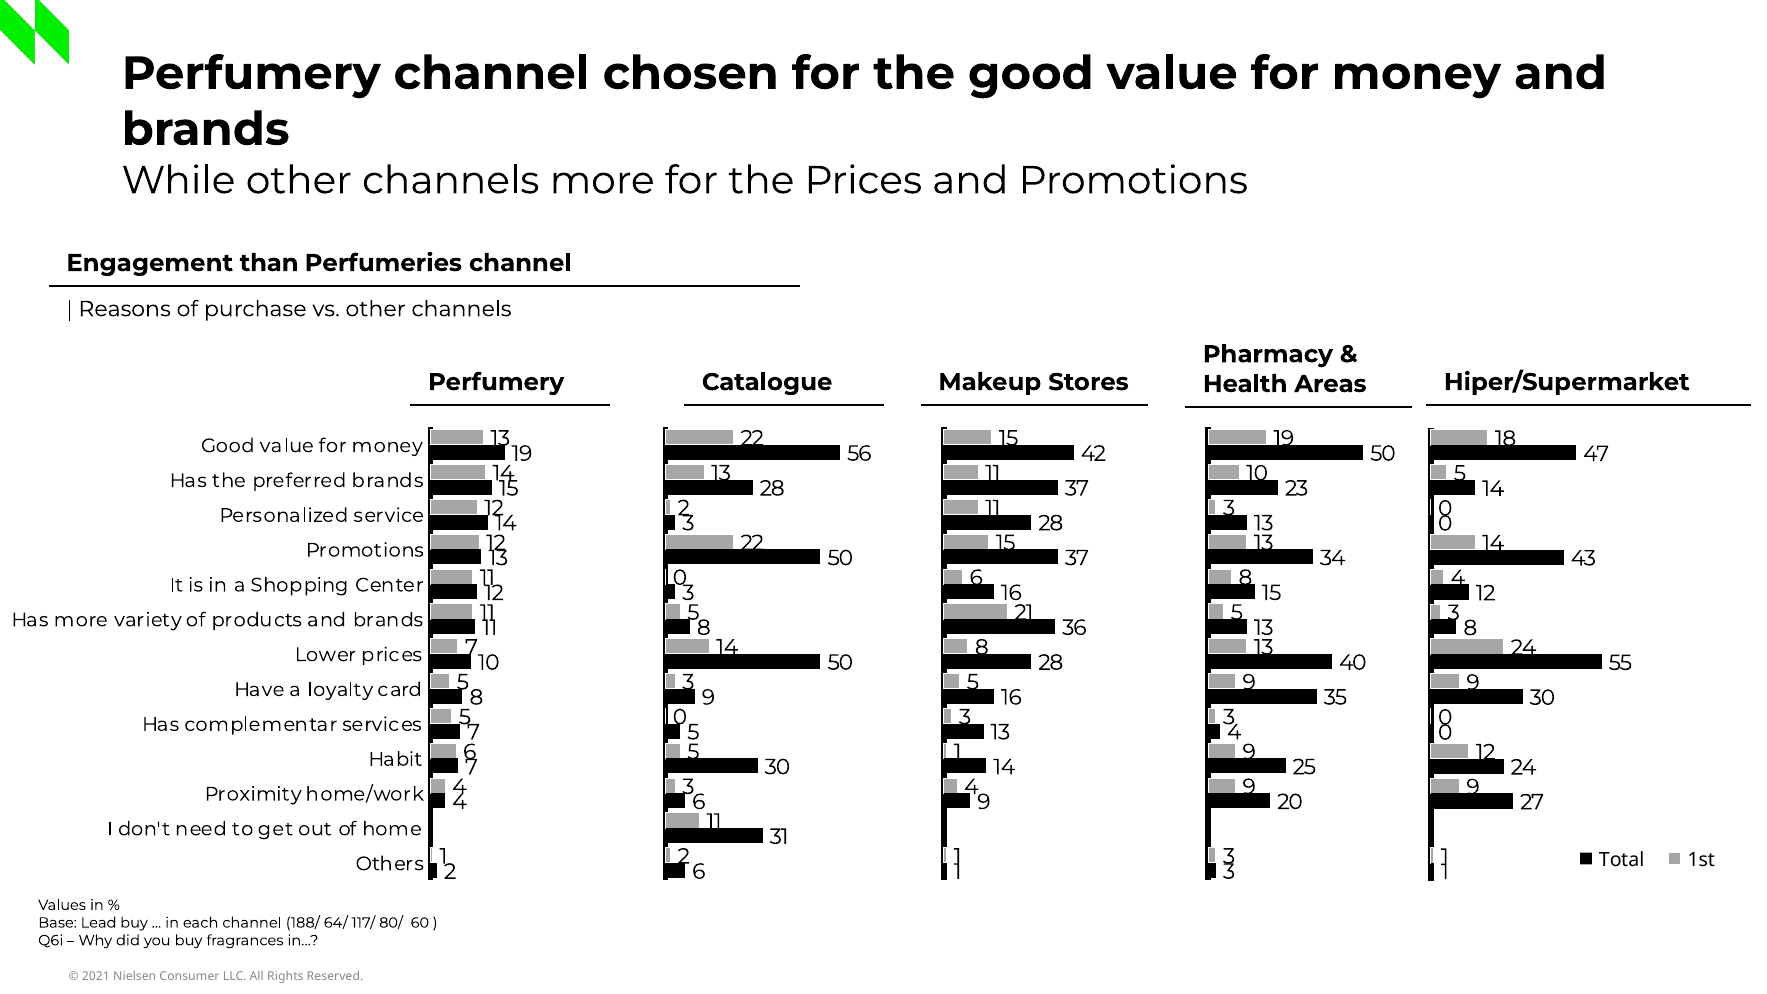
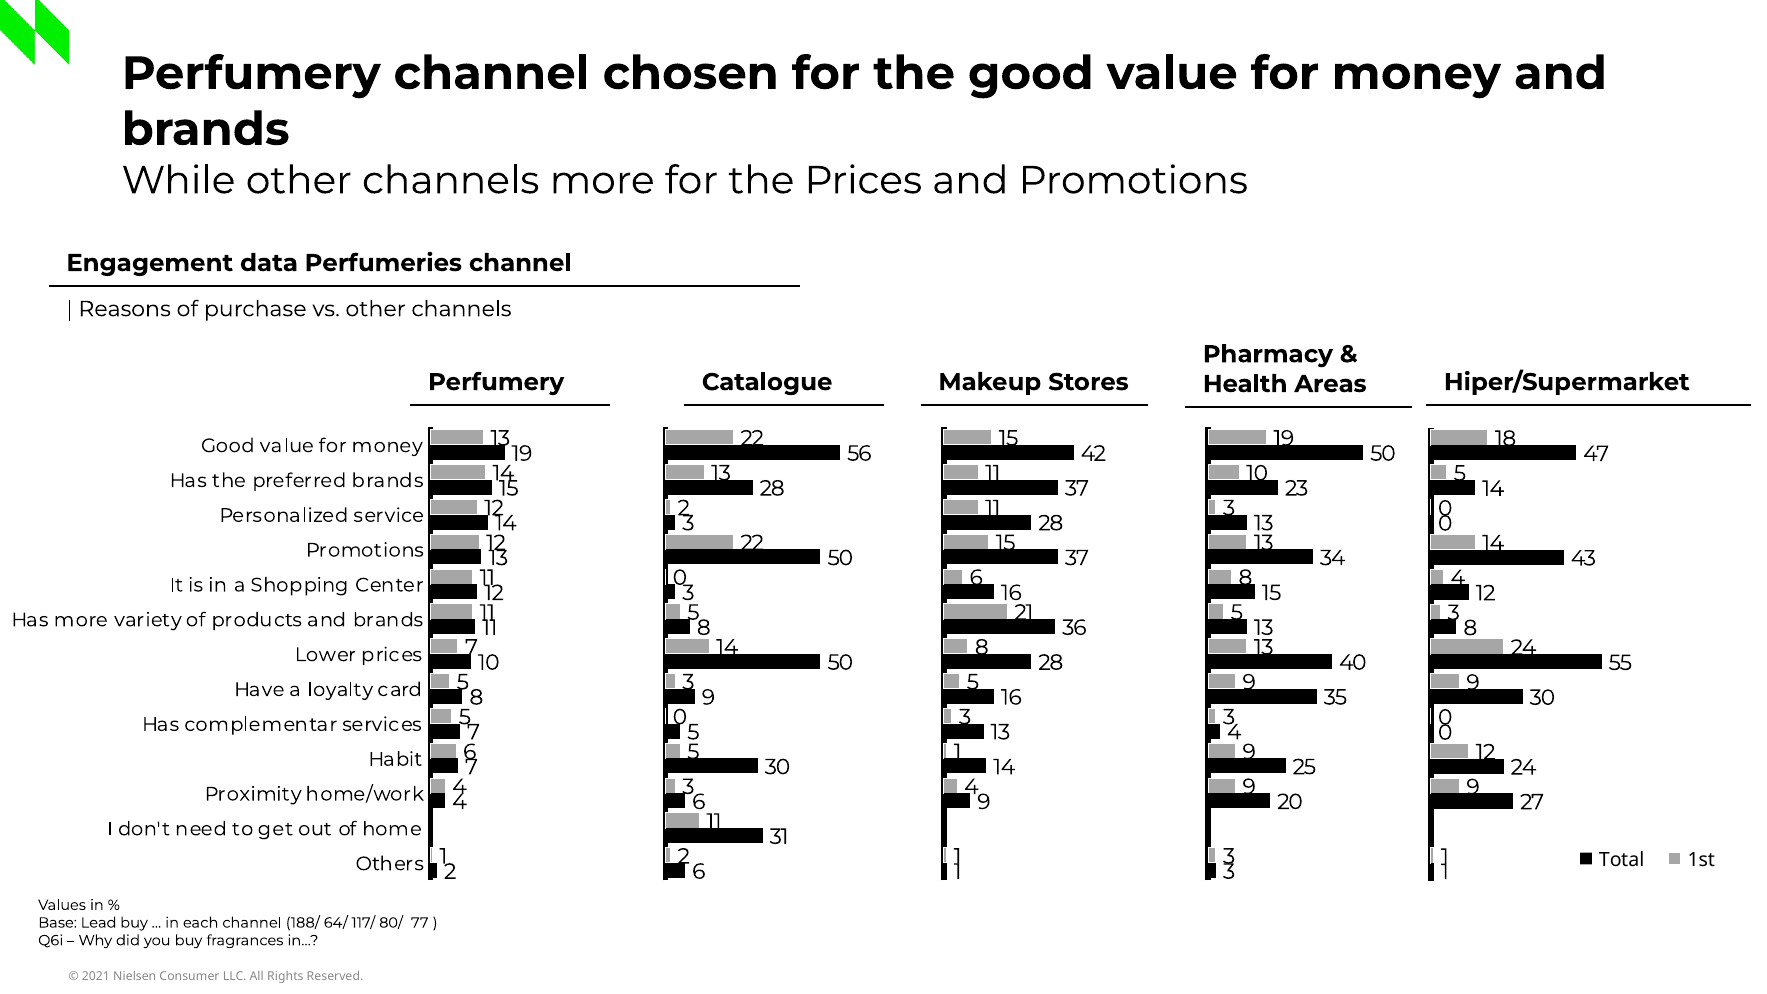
than: than -> data (269, 263)
60: 60 -> 77 (420, 923)
